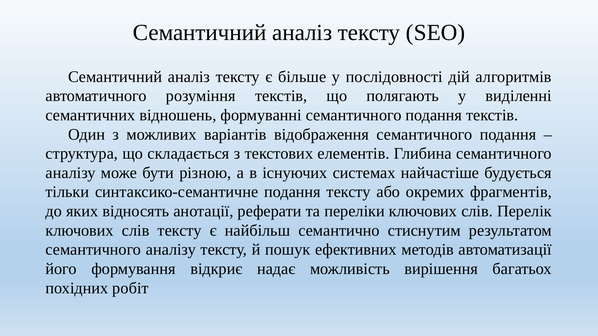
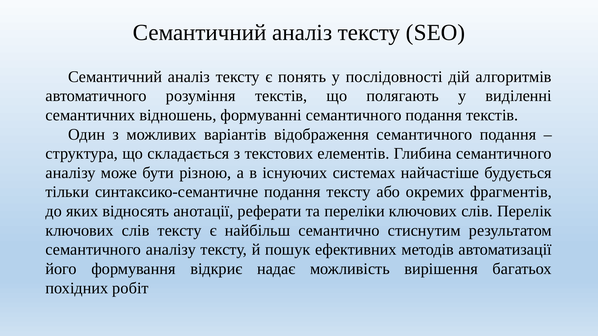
більше: більше -> понять (302, 77)
